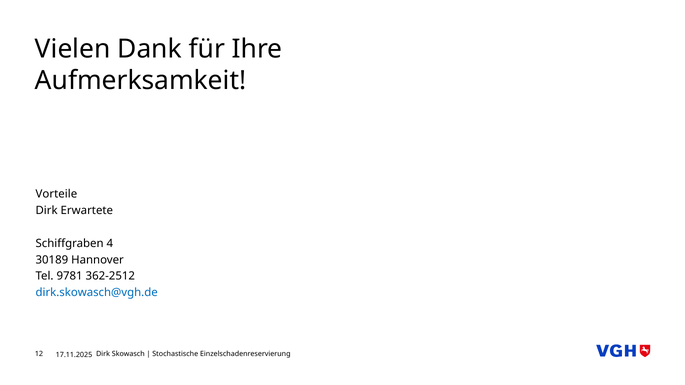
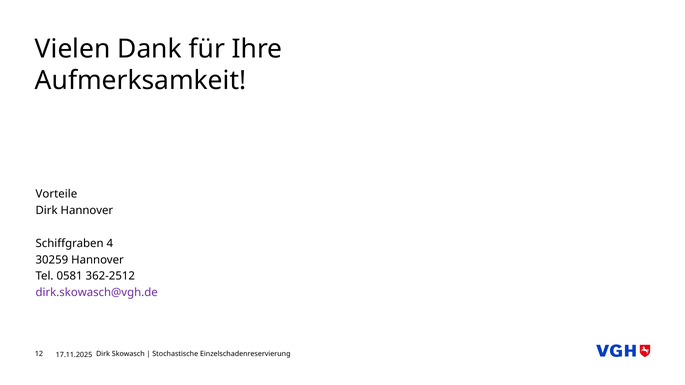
Dirk Erwartete: Erwartete -> Hannover (87, 211)
30189: 30189 -> 30259 (52, 260)
9781: 9781 -> 0581 (70, 276)
dirk.skowasch@vgh.de colour: blue -> purple (97, 293)
